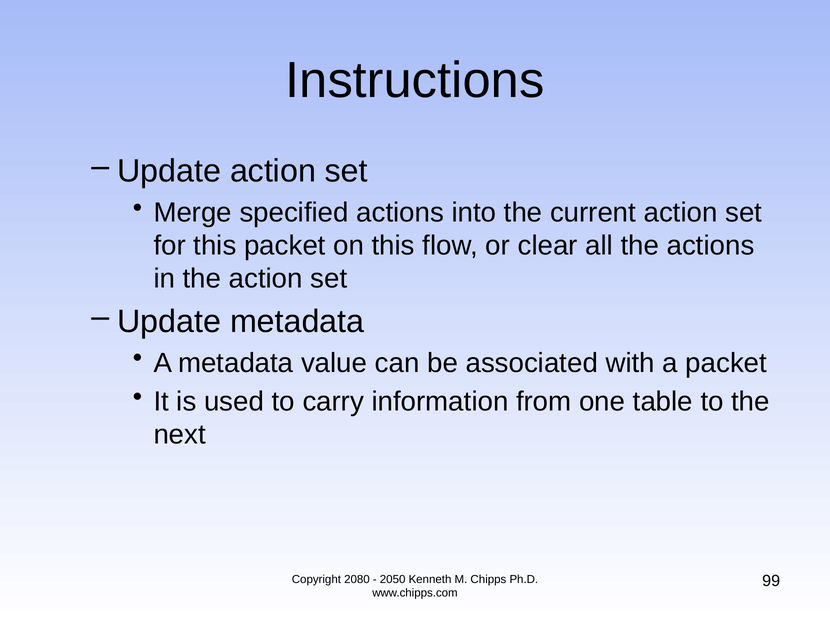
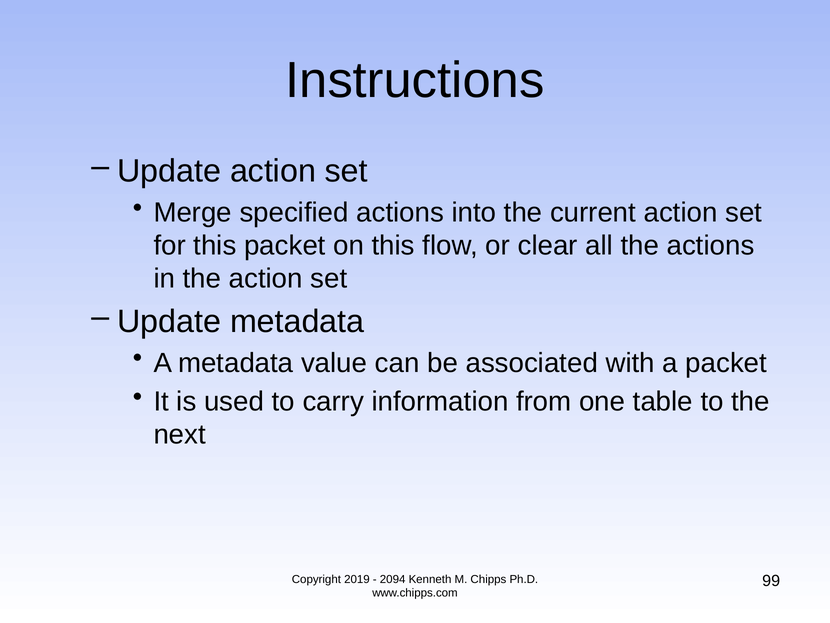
2080: 2080 -> 2019 (357, 579)
2050: 2050 -> 2094 (393, 579)
